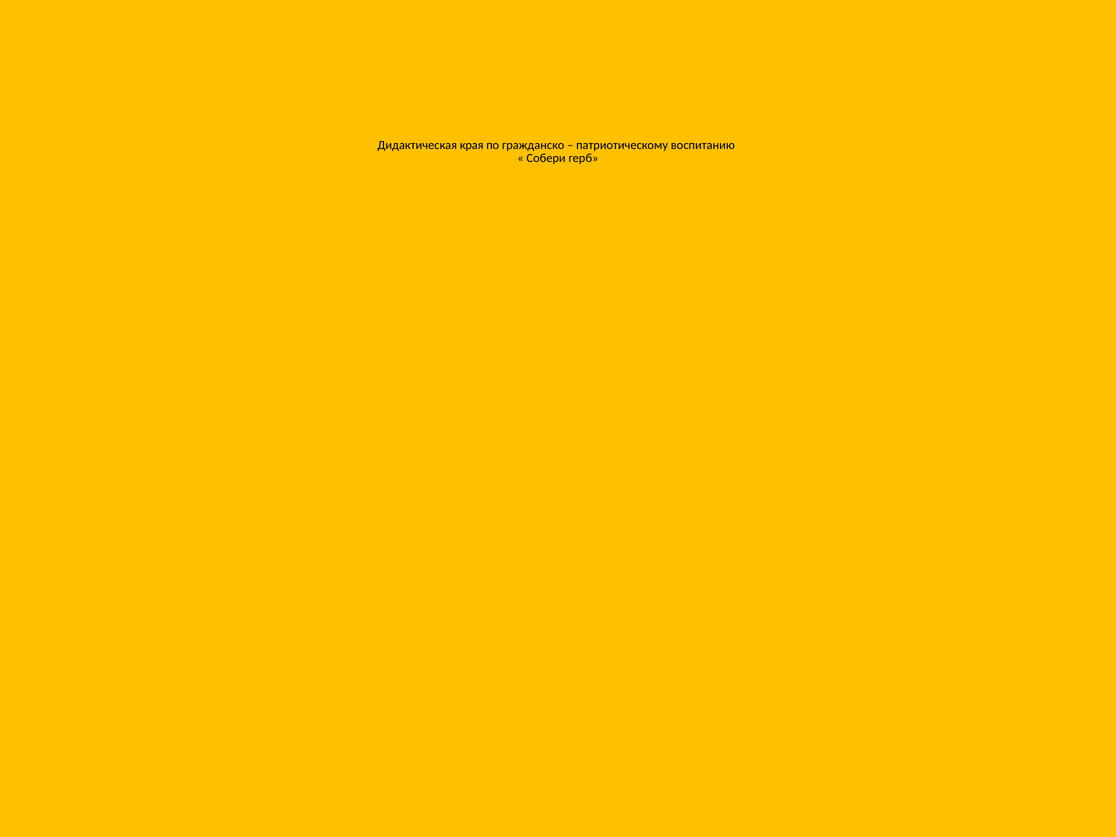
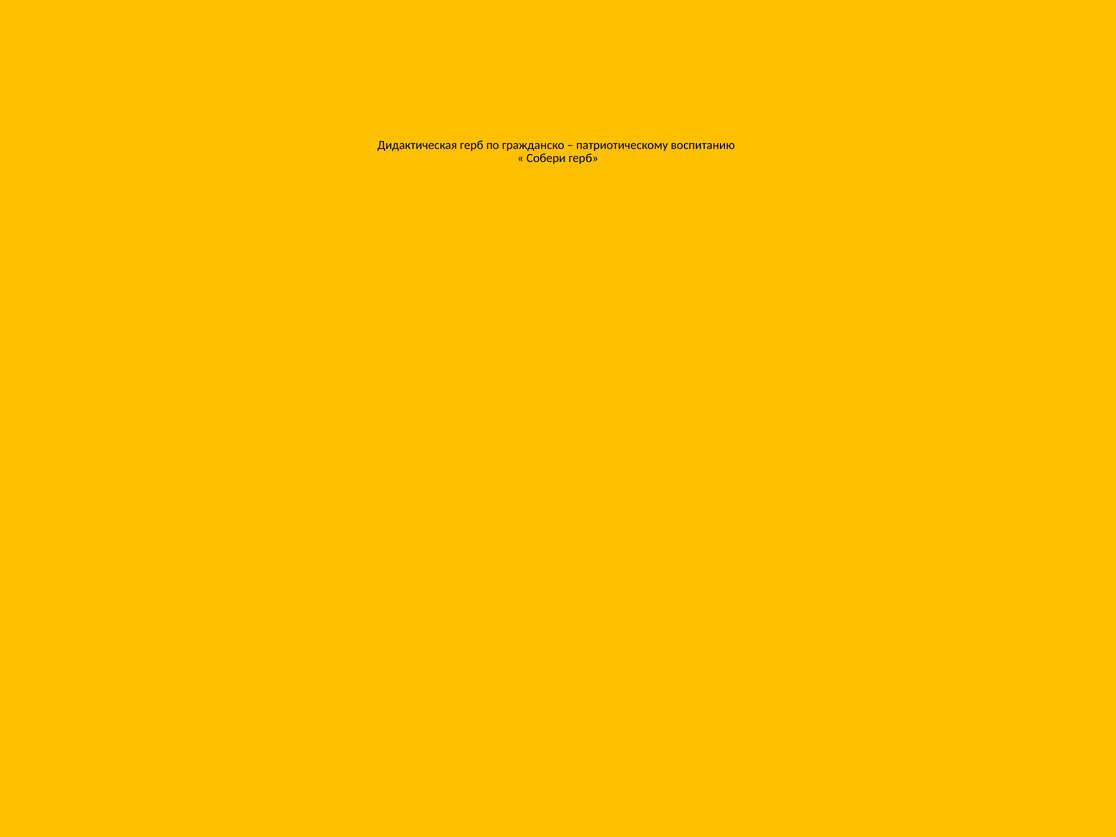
Дидактическая края: края -> герб (472, 145)
